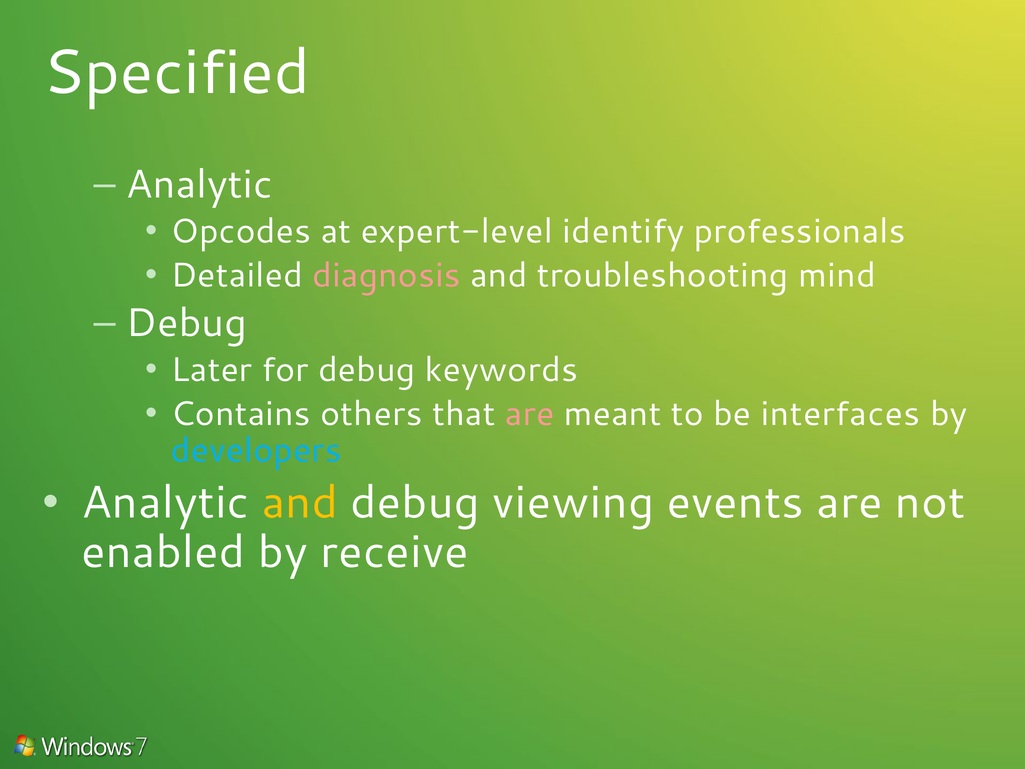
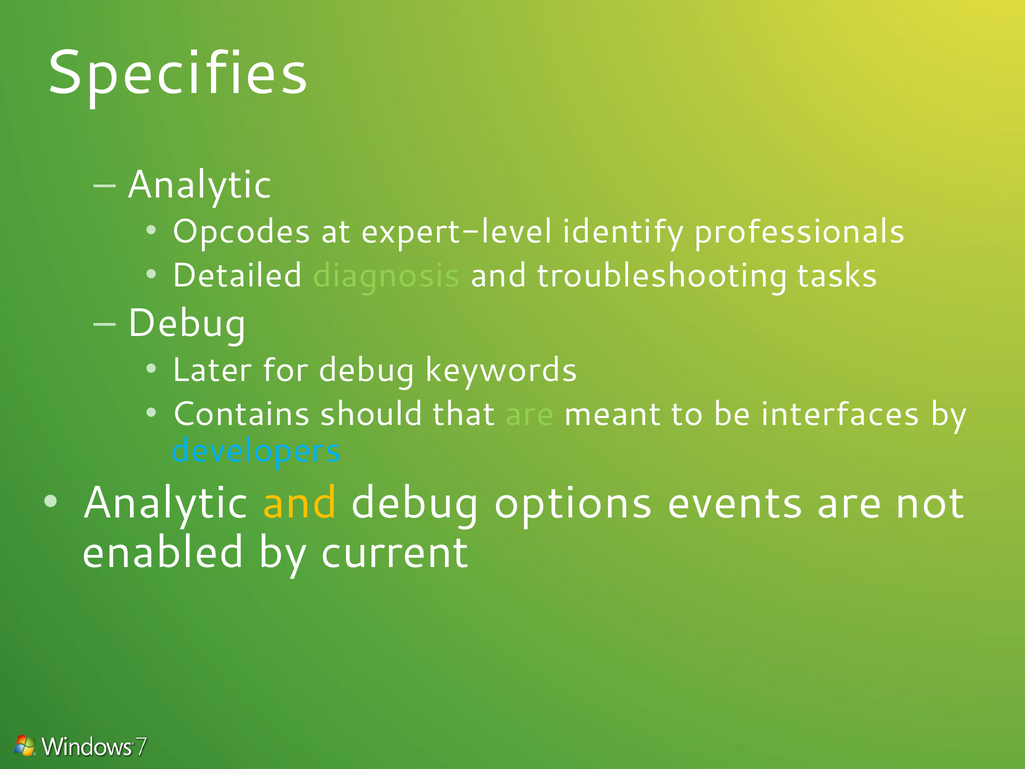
Specified: Specified -> Specifies (176, 73)
diagnosis colour: pink -> light green (387, 275)
mind: mind -> tasks (838, 275)
others: others -> should (372, 414)
are colour: pink -> light green (530, 414)
viewing: viewing -> options (573, 503)
receive: receive -> current (395, 552)
